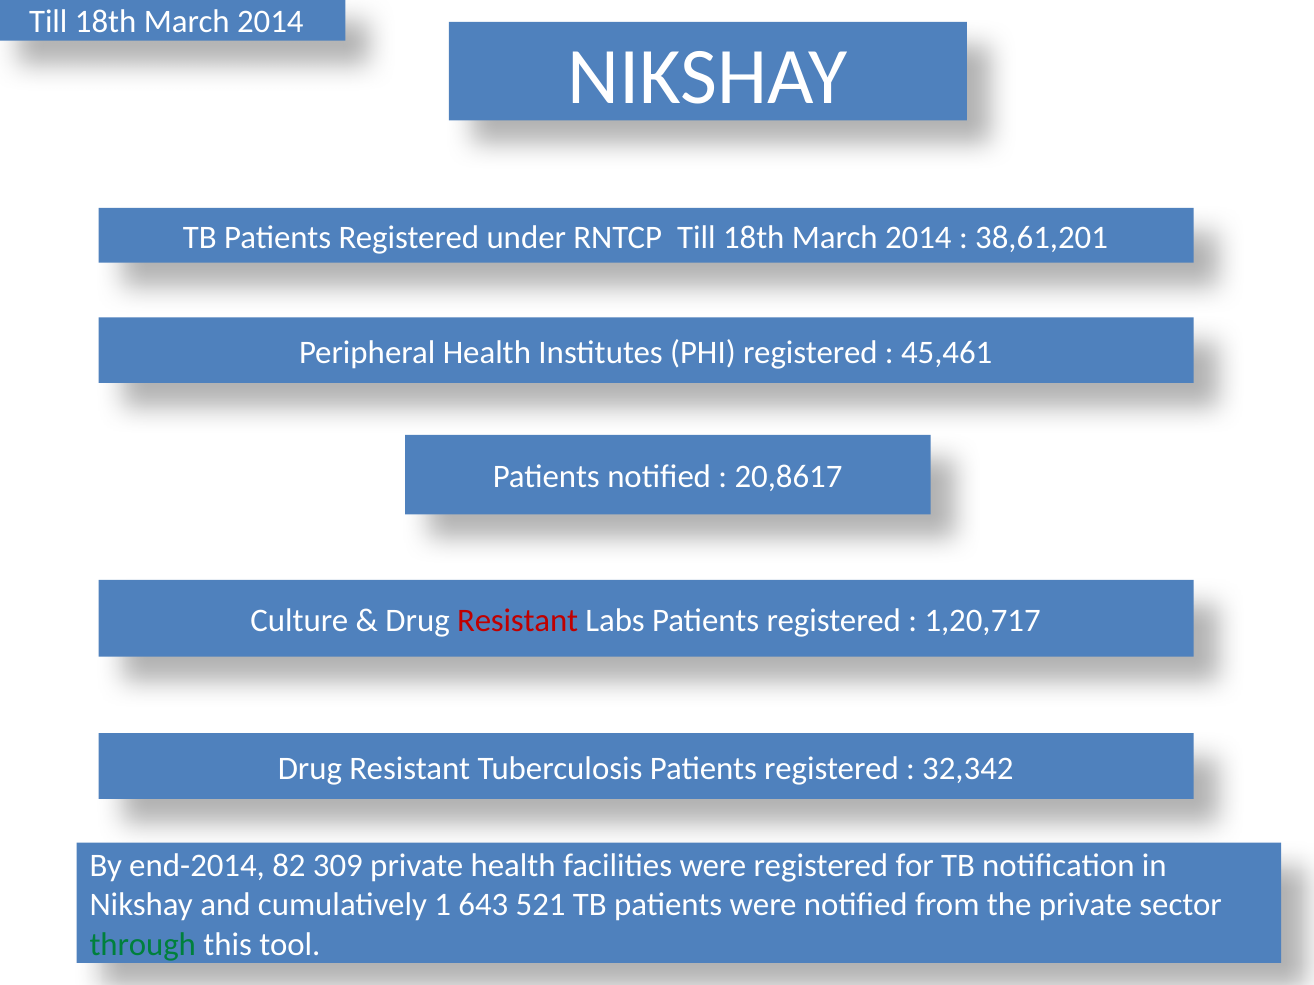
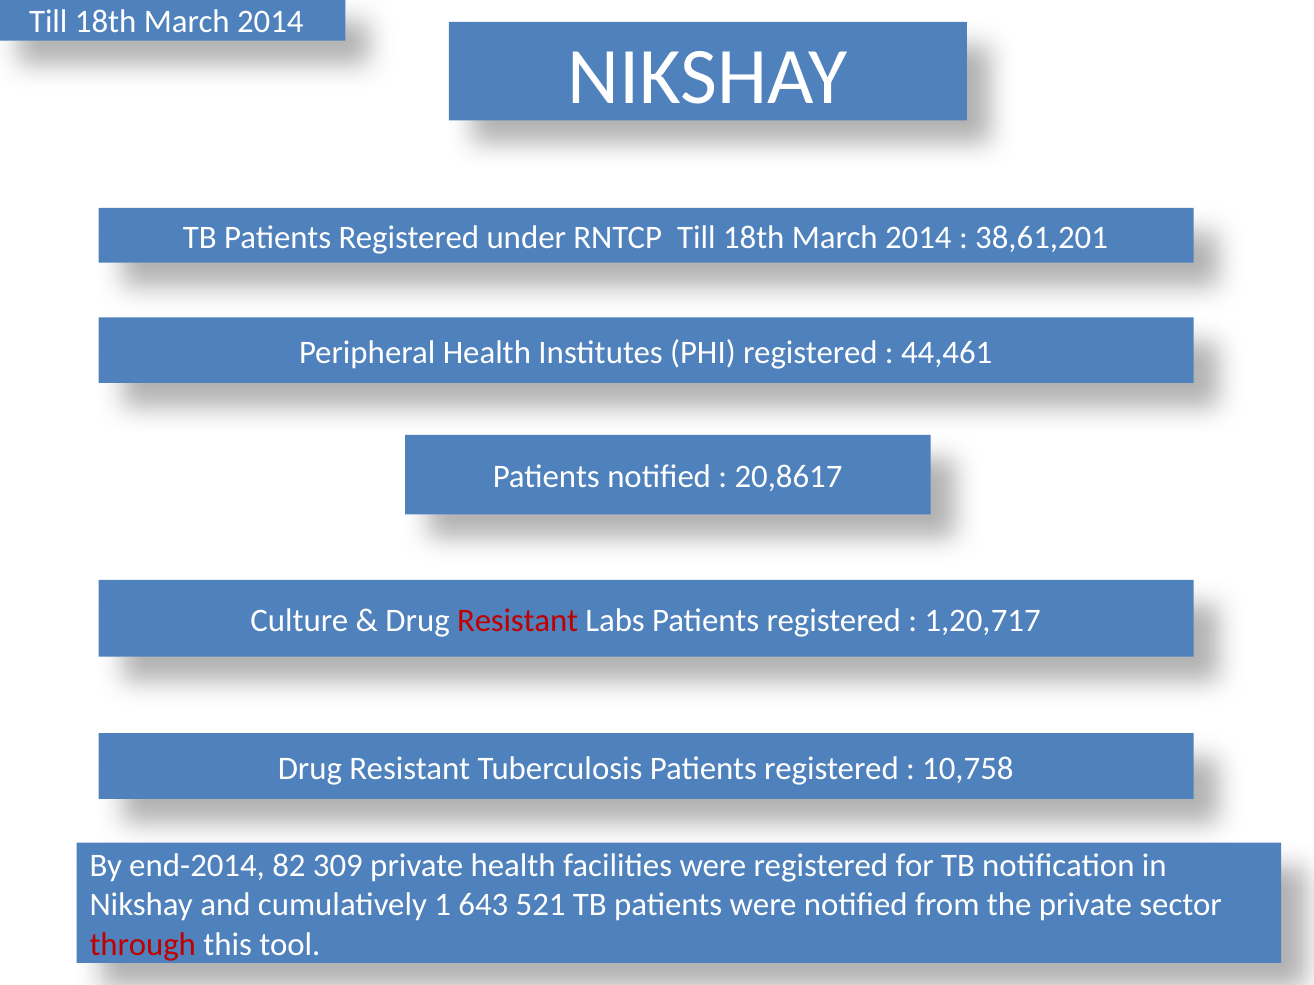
45,461: 45,461 -> 44,461 (947, 353)
32,342: 32,342 -> 10,758 (968, 769)
through colour: green -> red (143, 945)
